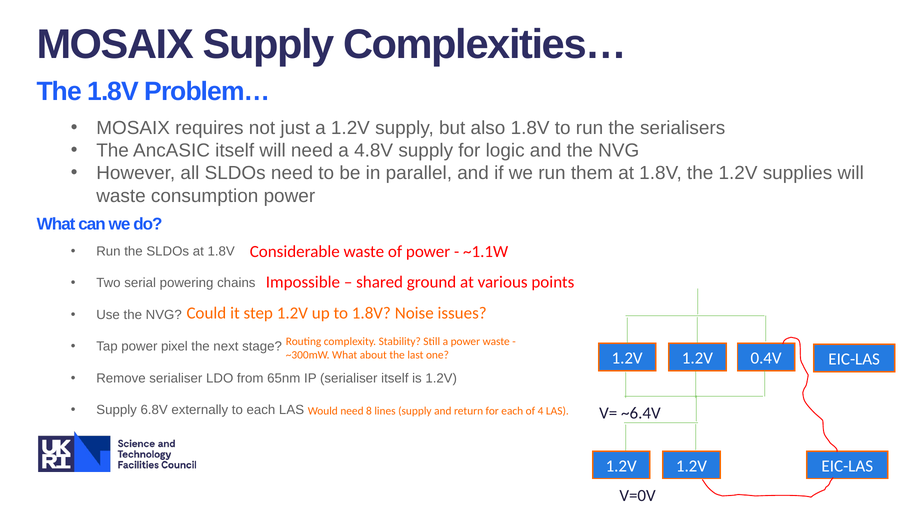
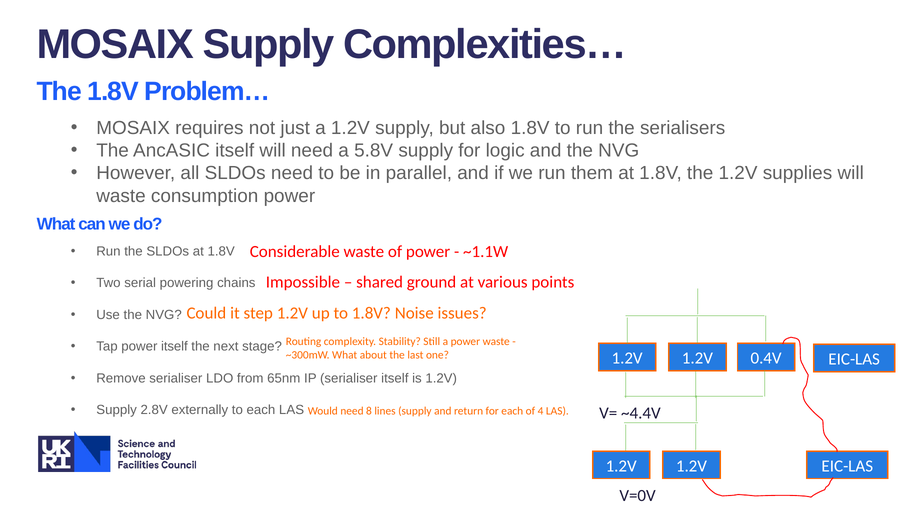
4.8V: 4.8V -> 5.8V (374, 151)
power pixel: pixel -> itself (174, 347)
6.8V: 6.8V -> 2.8V (154, 411)
~6.4V: ~6.4V -> ~4.4V (641, 414)
